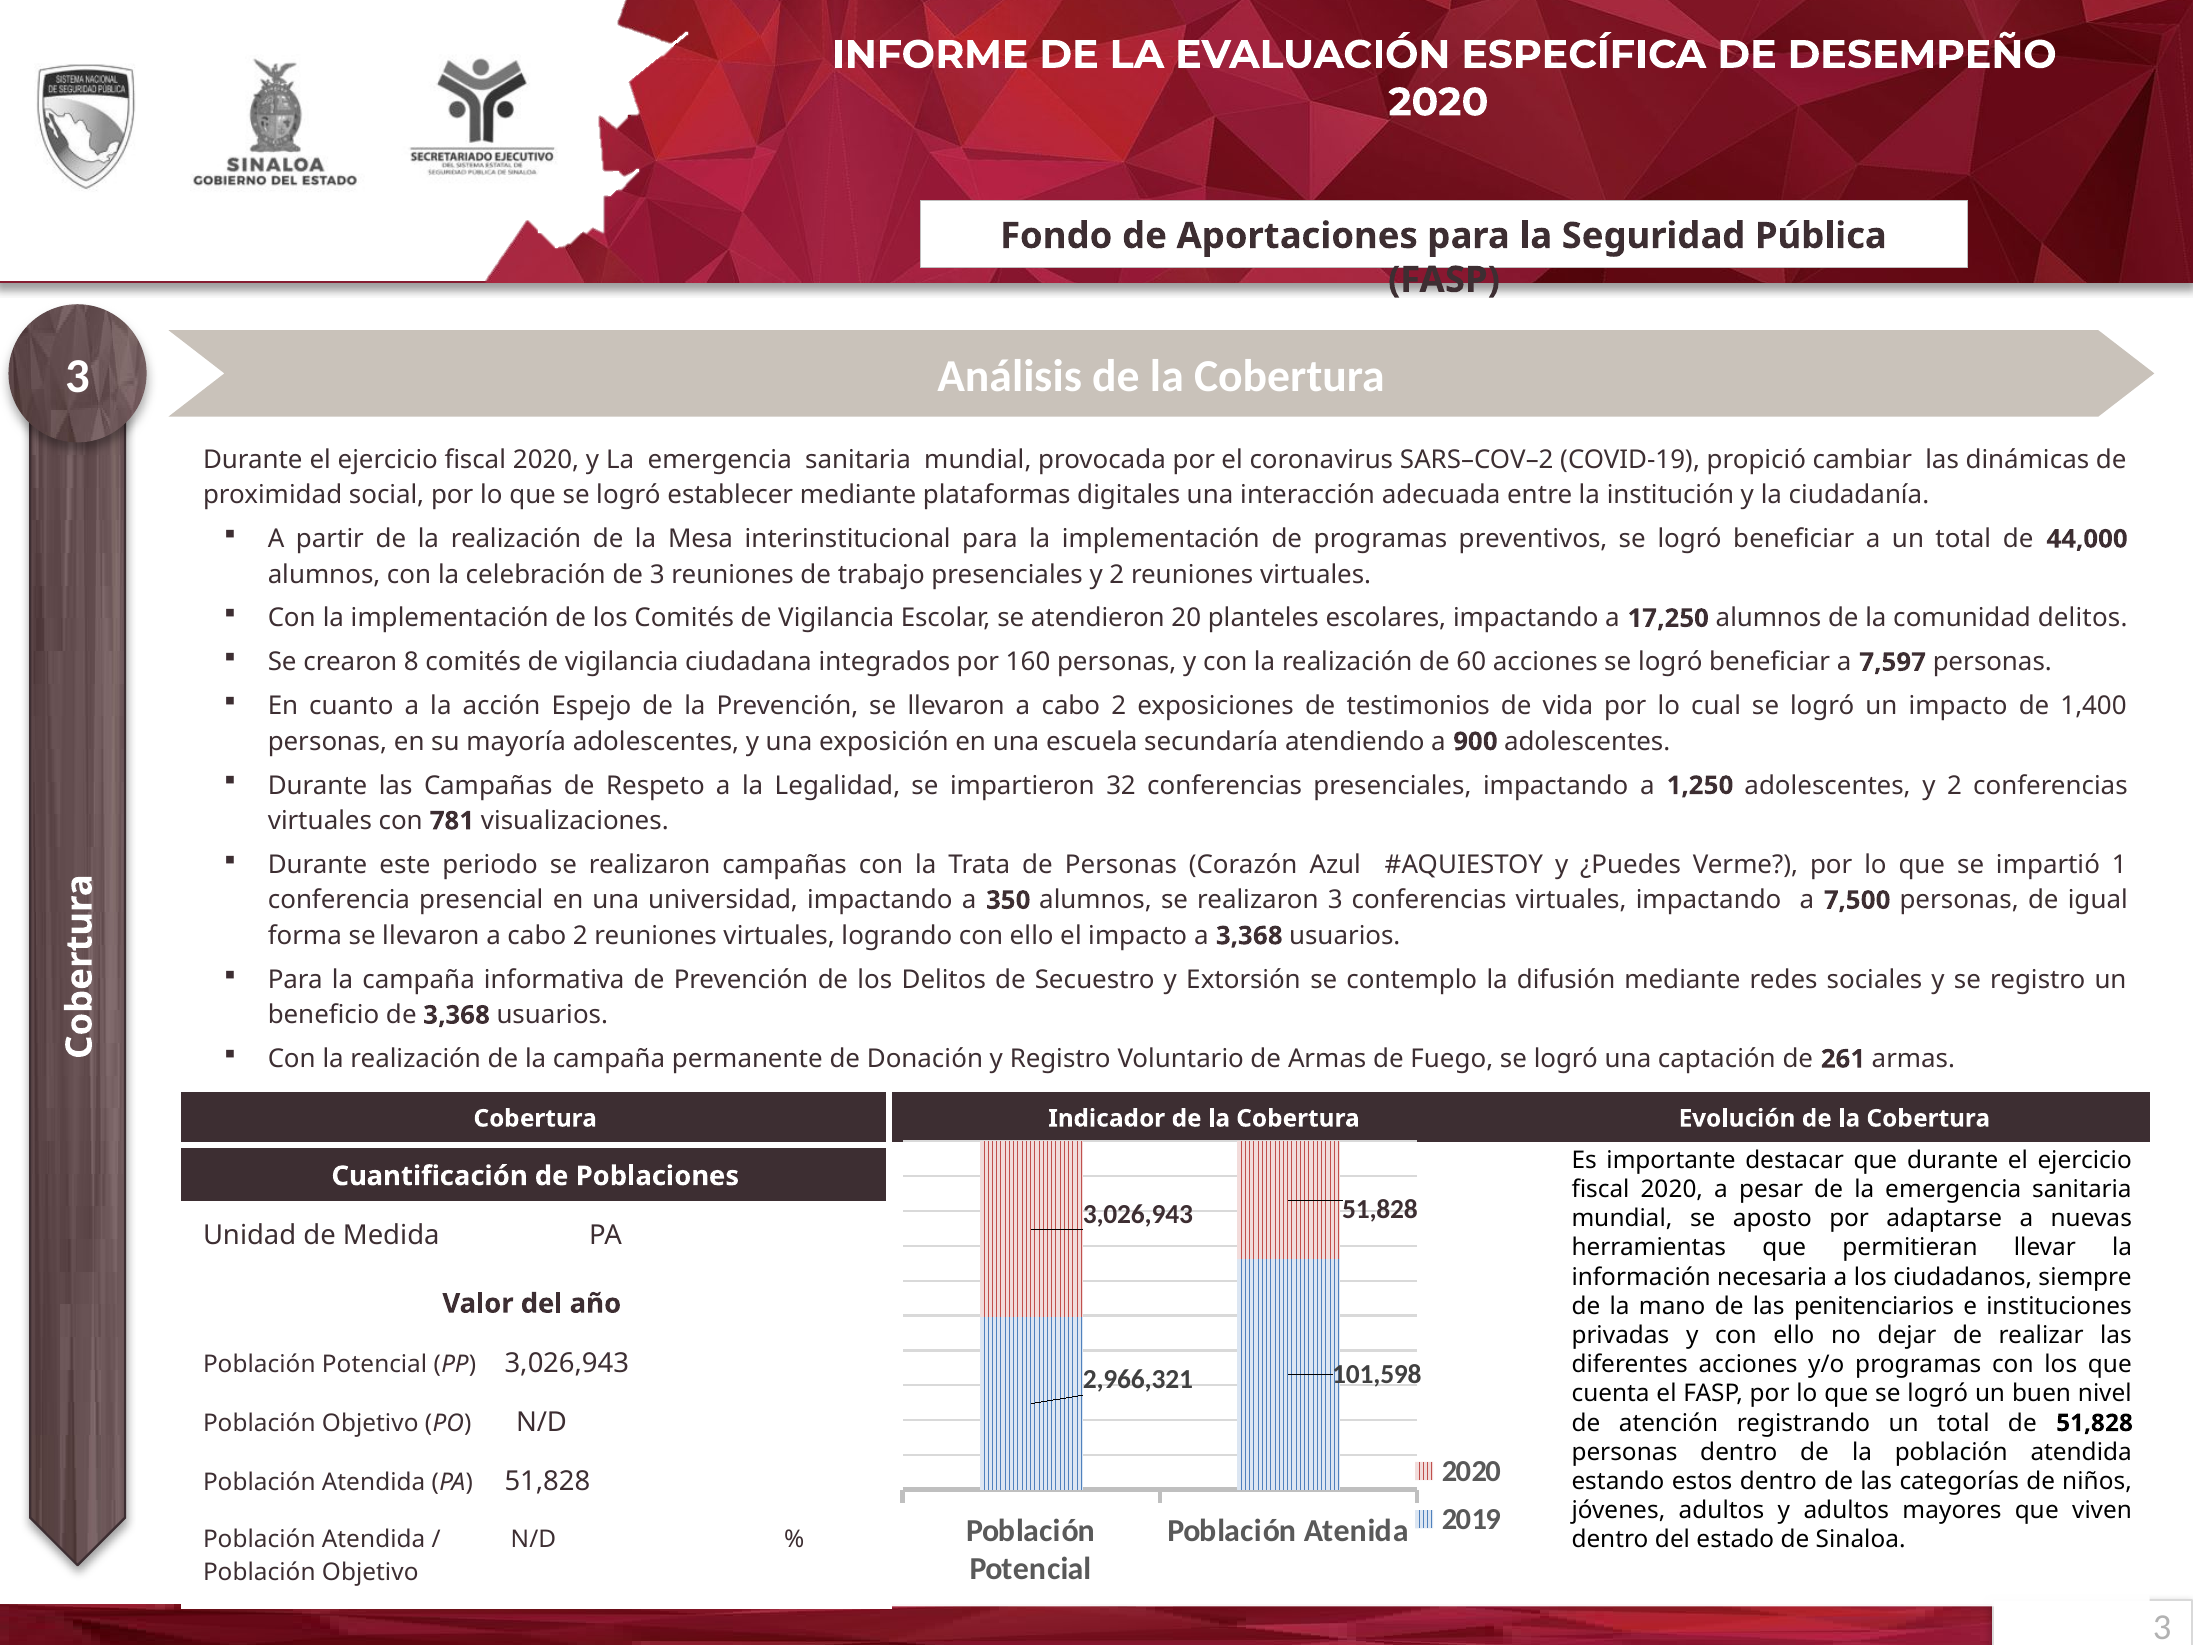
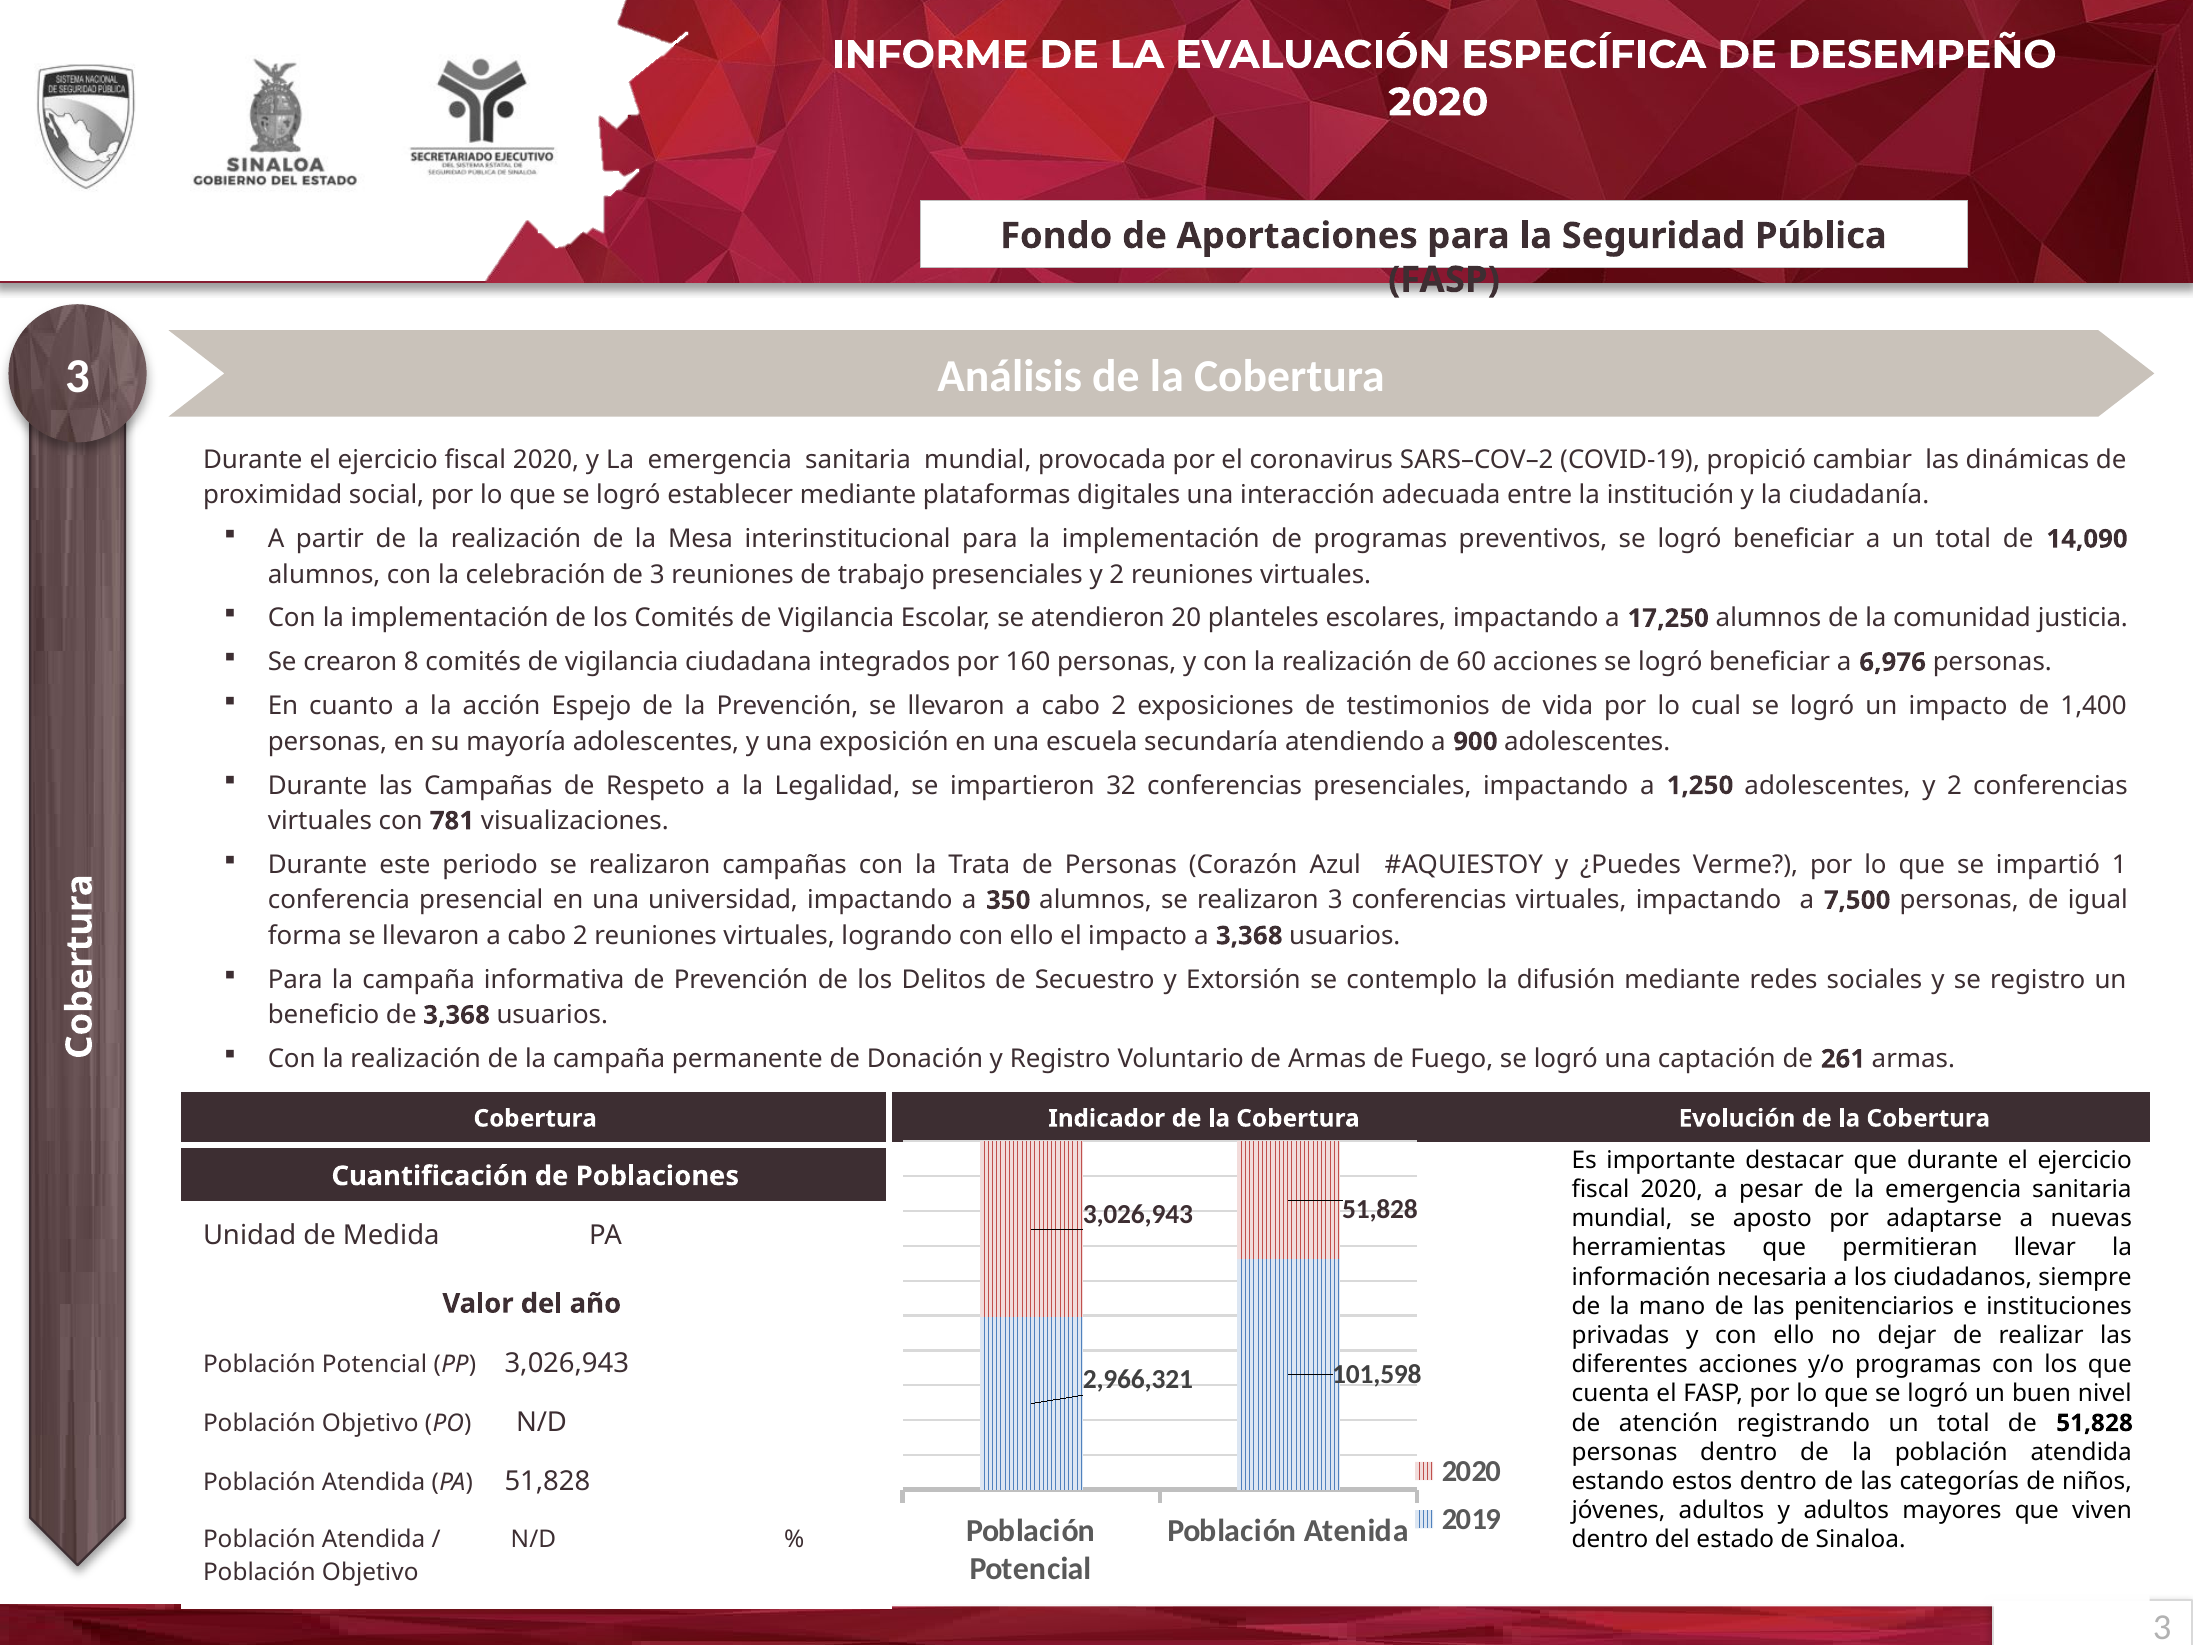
44,000: 44,000 -> 14,090 (2087, 539)
comunidad delitos: delitos -> justicia (2083, 618)
7,597: 7,597 -> 6,976 (1893, 662)
